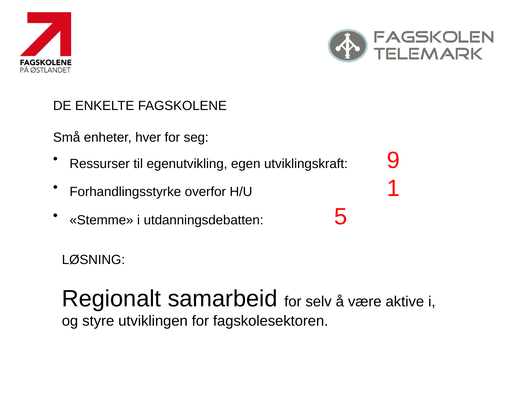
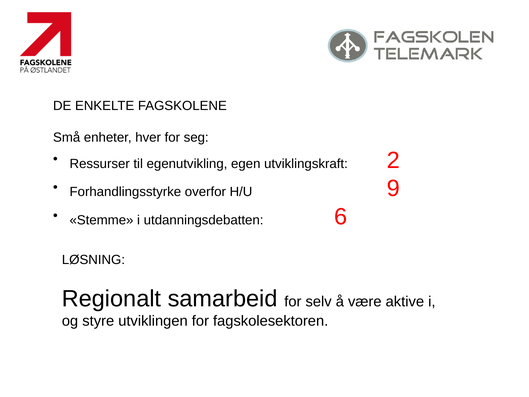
9: 9 -> 2 (394, 160)
1: 1 -> 9 (394, 188)
5: 5 -> 6 (341, 217)
